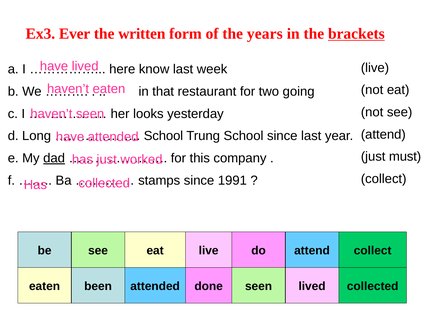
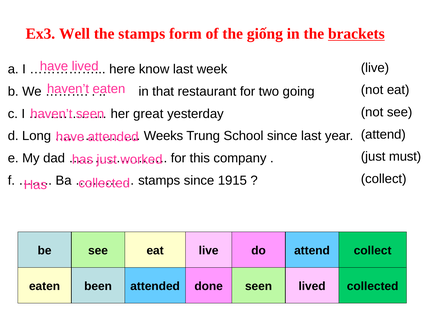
Ever: Ever -> Well (75, 34)
the written: written -> stamps (142, 34)
years: years -> giống (265, 34)
looks: looks -> great (148, 114)
School: School -> Weeks (163, 136)
dad underline: present -> none (54, 158)
1991: 1991 -> 1915 (232, 180)
